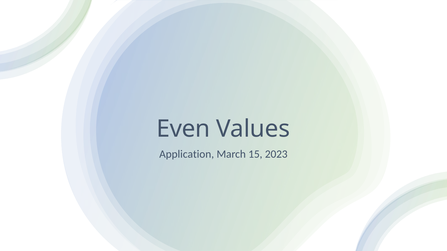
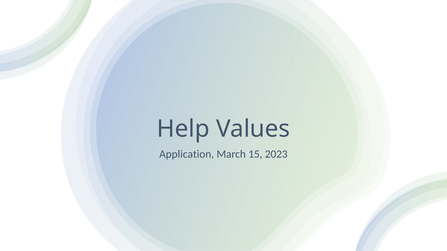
Even: Even -> Help (183, 129)
